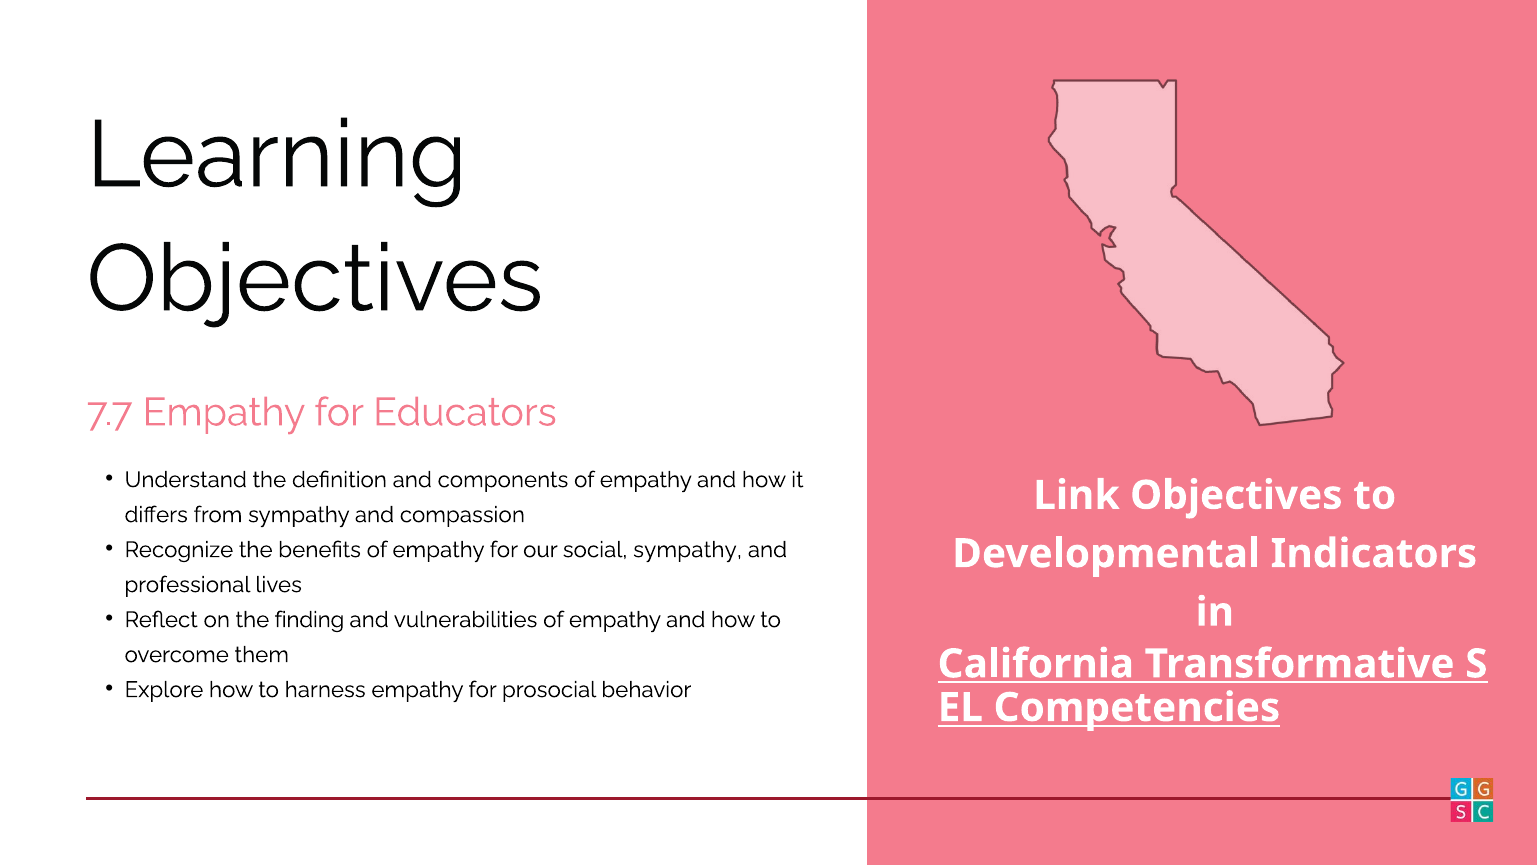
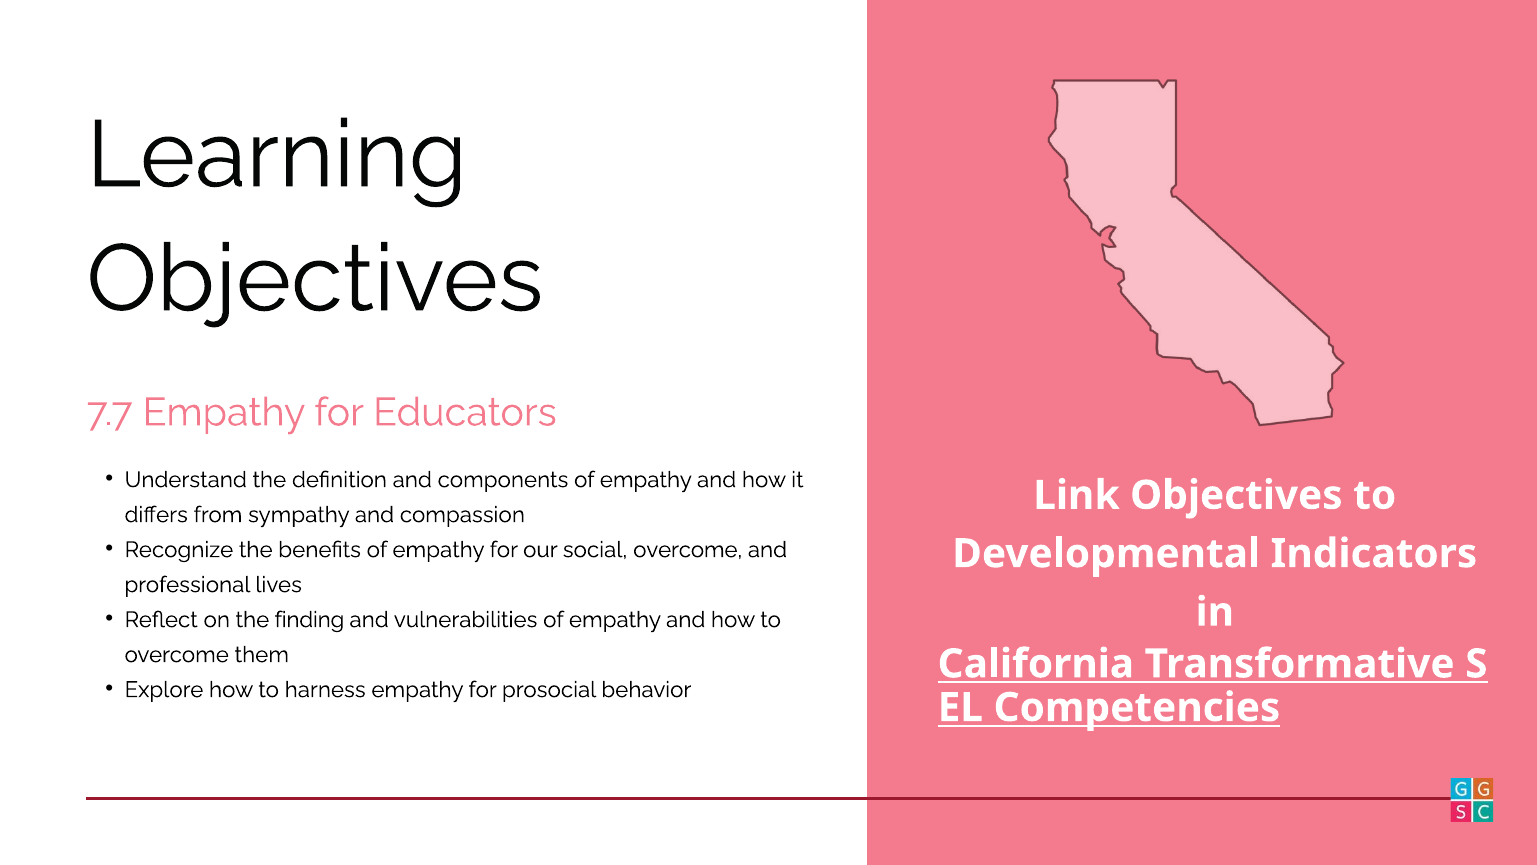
social sympathy: sympathy -> overcome (688, 550)
